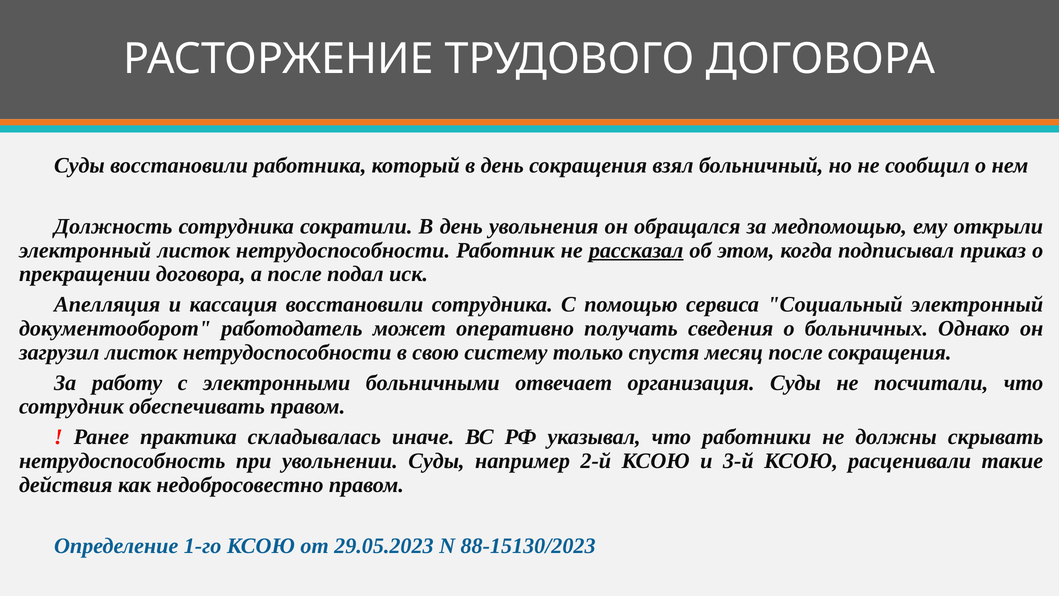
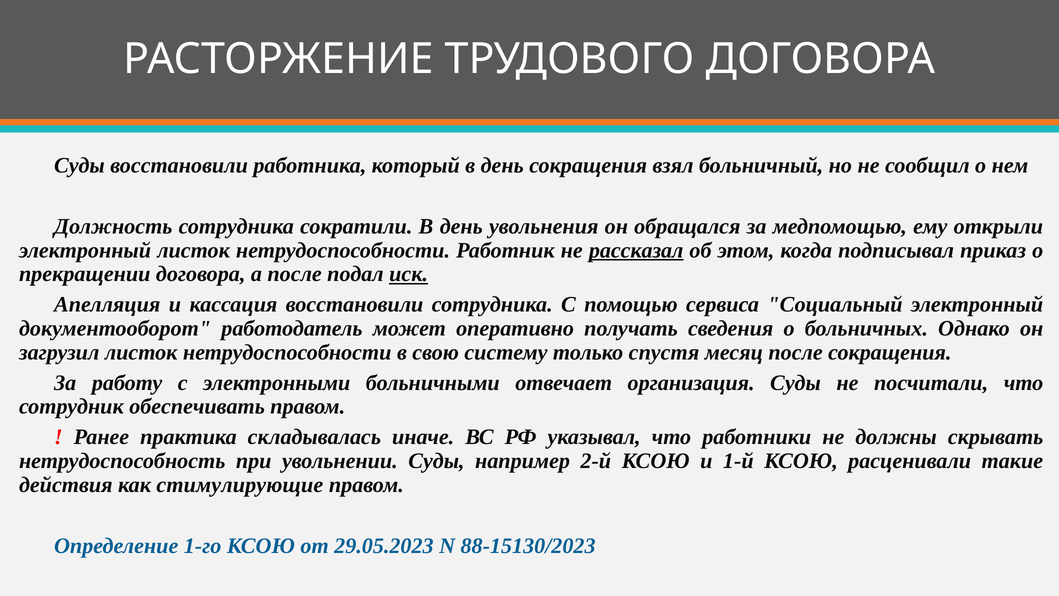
иск underline: none -> present (409, 274)
3-й: 3-й -> 1-й (738, 461)
недобросовестно: недобросовестно -> стимулирующие (240, 485)
